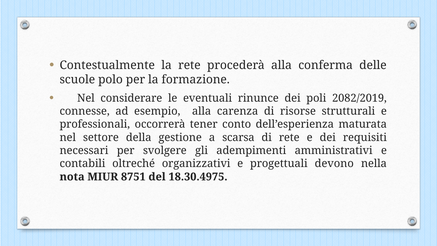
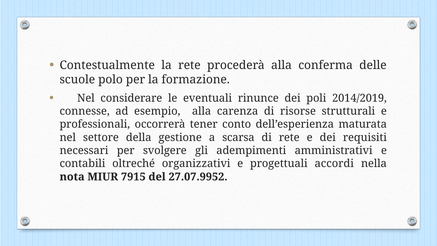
2082/2019: 2082/2019 -> 2014/2019 (359, 98)
devono: devono -> accordi (334, 164)
8751: 8751 -> 7915 (133, 177)
18.30.4975: 18.30.4975 -> 27.07.9952 (198, 177)
